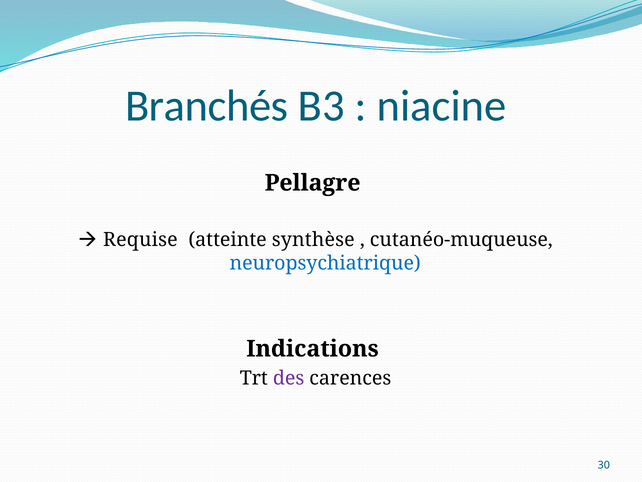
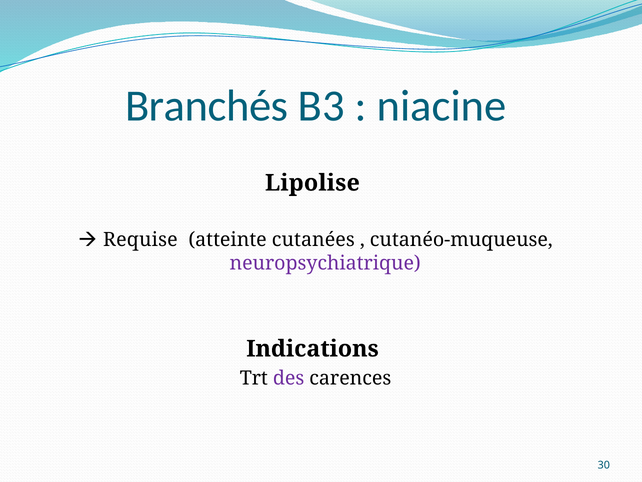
Pellagre: Pellagre -> Lipolise (312, 183)
synthèse: synthèse -> cutanées (313, 240)
neuropsychiatrique colour: blue -> purple (325, 263)
